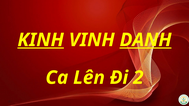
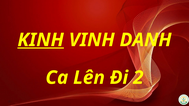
DANH underline: present -> none (146, 40)
